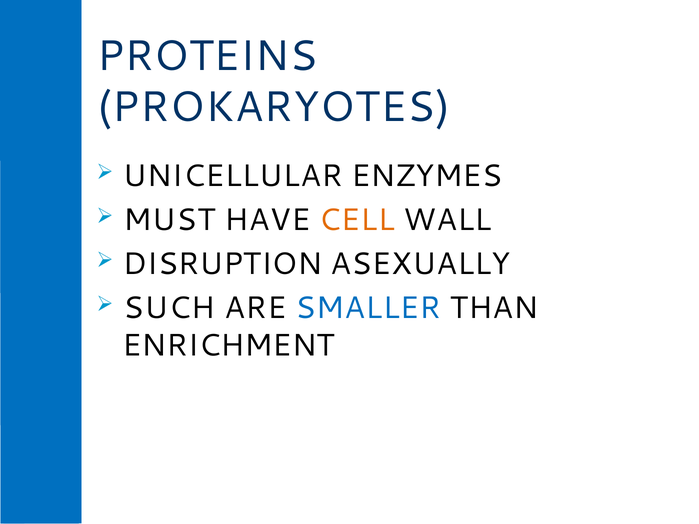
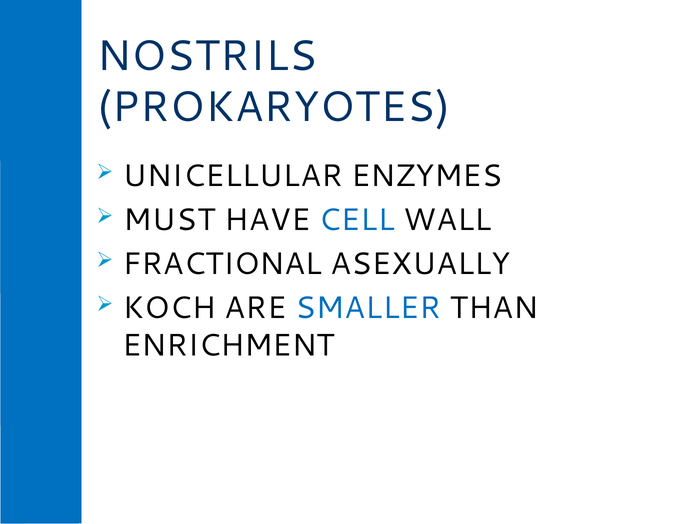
PROTEINS: PROTEINS -> NOSTRILS (207, 56)
CELL colour: orange -> blue (357, 220)
DISRUPTION: DISRUPTION -> FRACTIONAL (222, 264)
SUCH: SUCH -> KOCH (169, 308)
